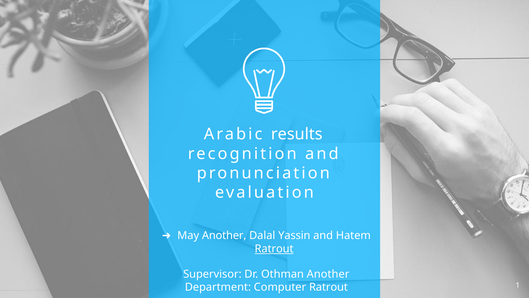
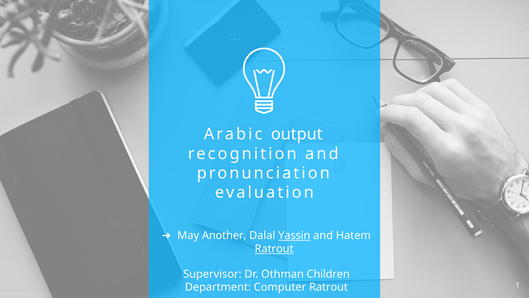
results: results -> output (297, 134)
Yassin underline: none -> present (294, 235)
Othman Another: Another -> Children (328, 274)
